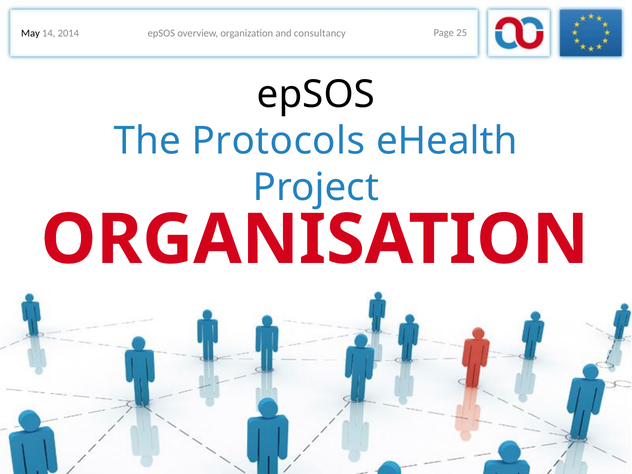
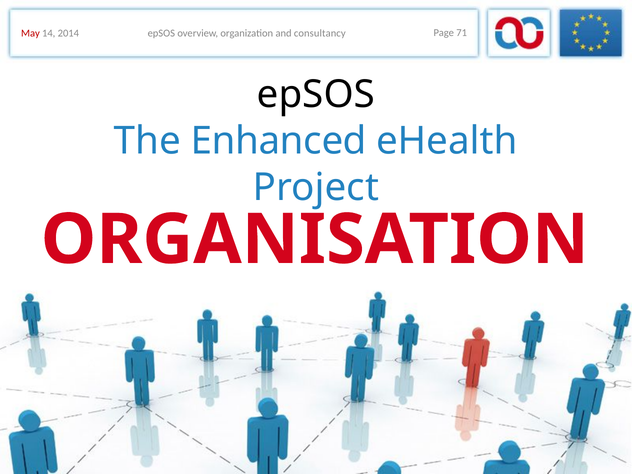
May colour: black -> red (30, 33)
25: 25 -> 71 (462, 33)
Protocols: Protocols -> Enhanced (279, 141)
